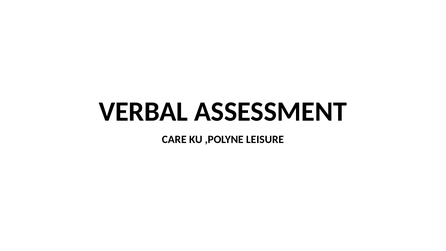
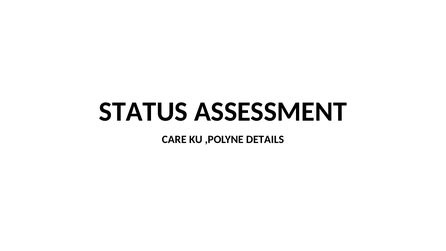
VERBAL: VERBAL -> STATUS (143, 111)
LEISURE: LEISURE -> DETAILS (265, 139)
